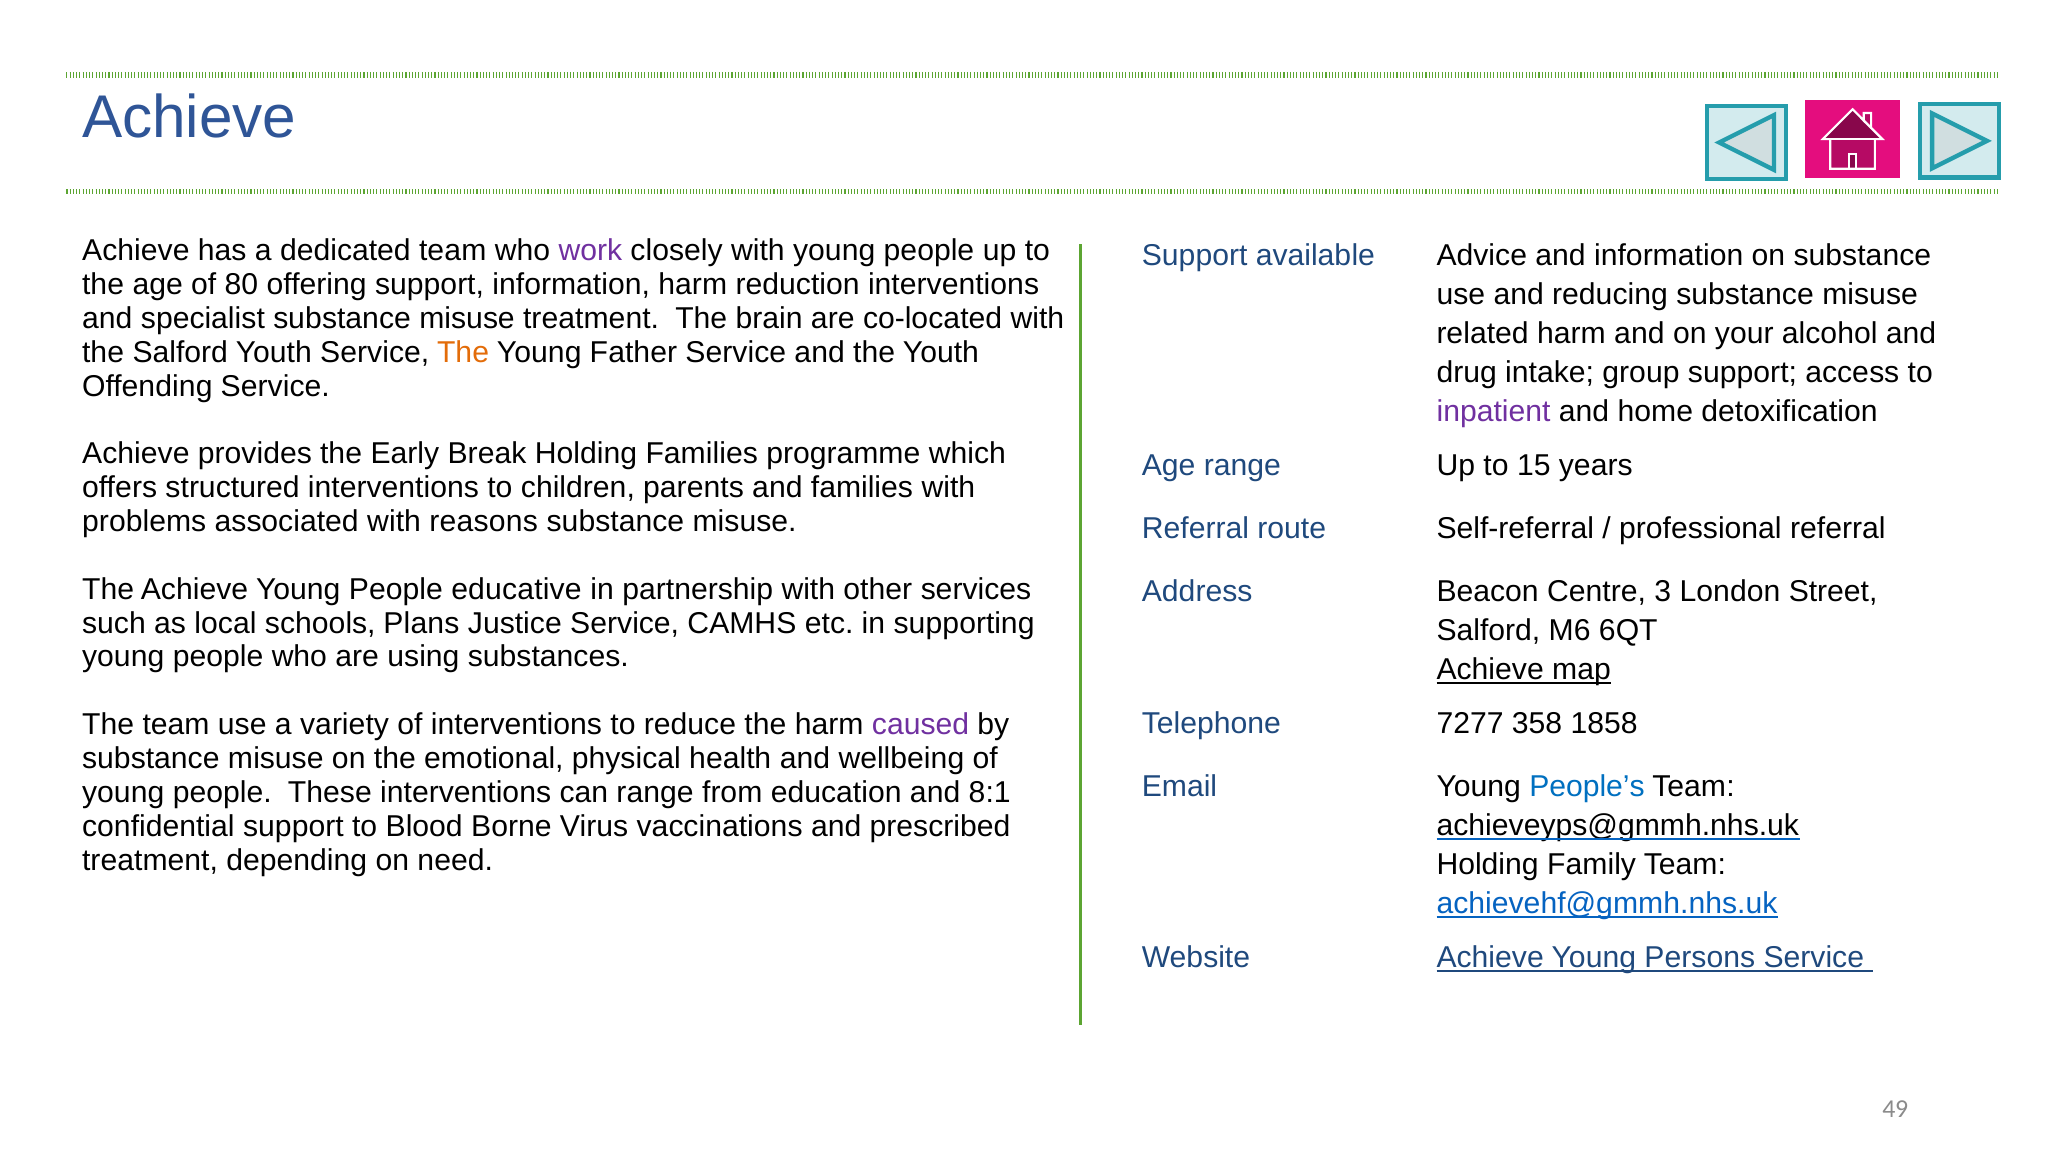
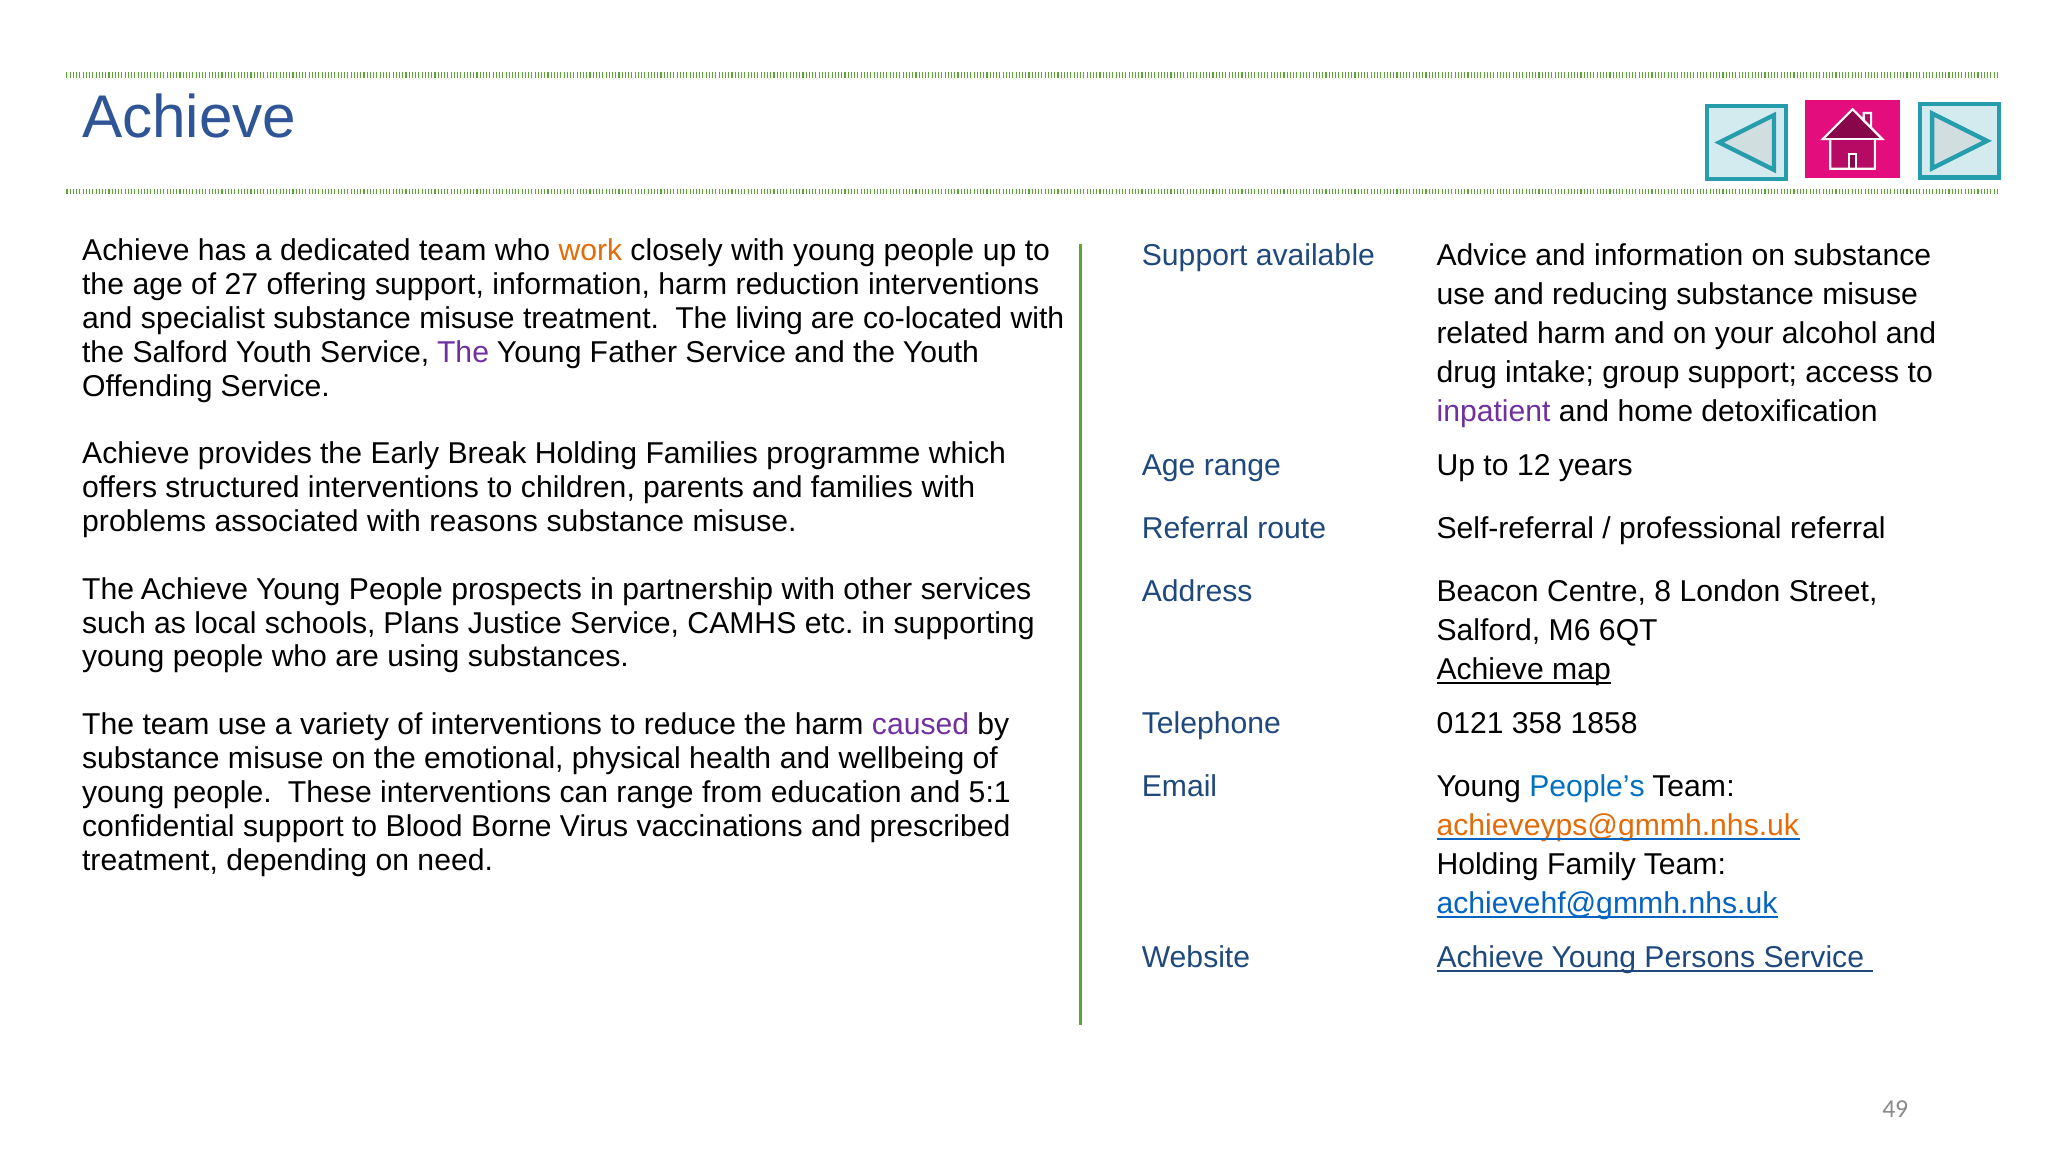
work colour: purple -> orange (590, 251)
80: 80 -> 27 (241, 285)
brain: brain -> living (769, 318)
The colour: orange -> purple (463, 352)
15: 15 -> 12 (1534, 466)
educative: educative -> prospects (517, 589)
3: 3 -> 8 (1663, 592)
7277: 7277 -> 0121 (1470, 724)
8:1: 8:1 -> 5:1 (990, 792)
achieveyps@gmmh.nhs.uk colour: black -> orange (1618, 826)
